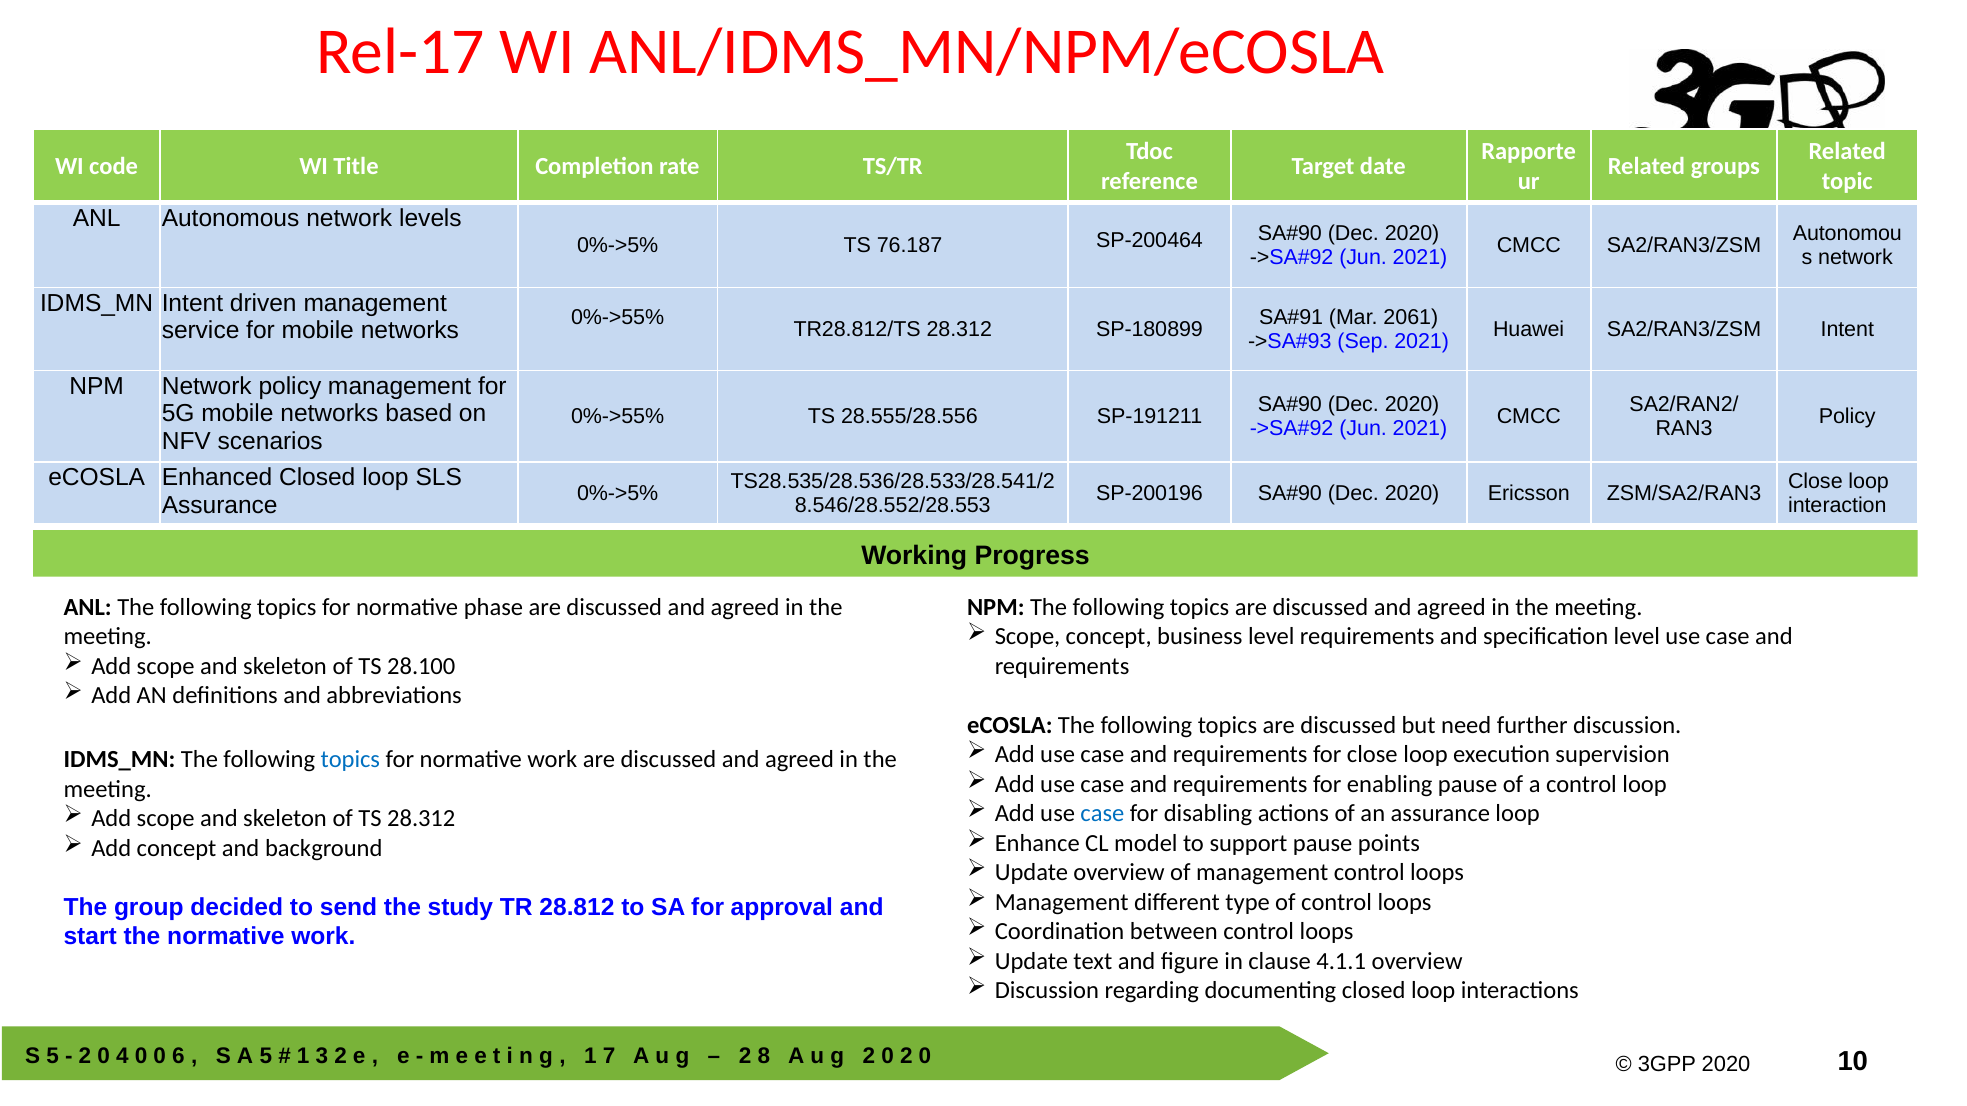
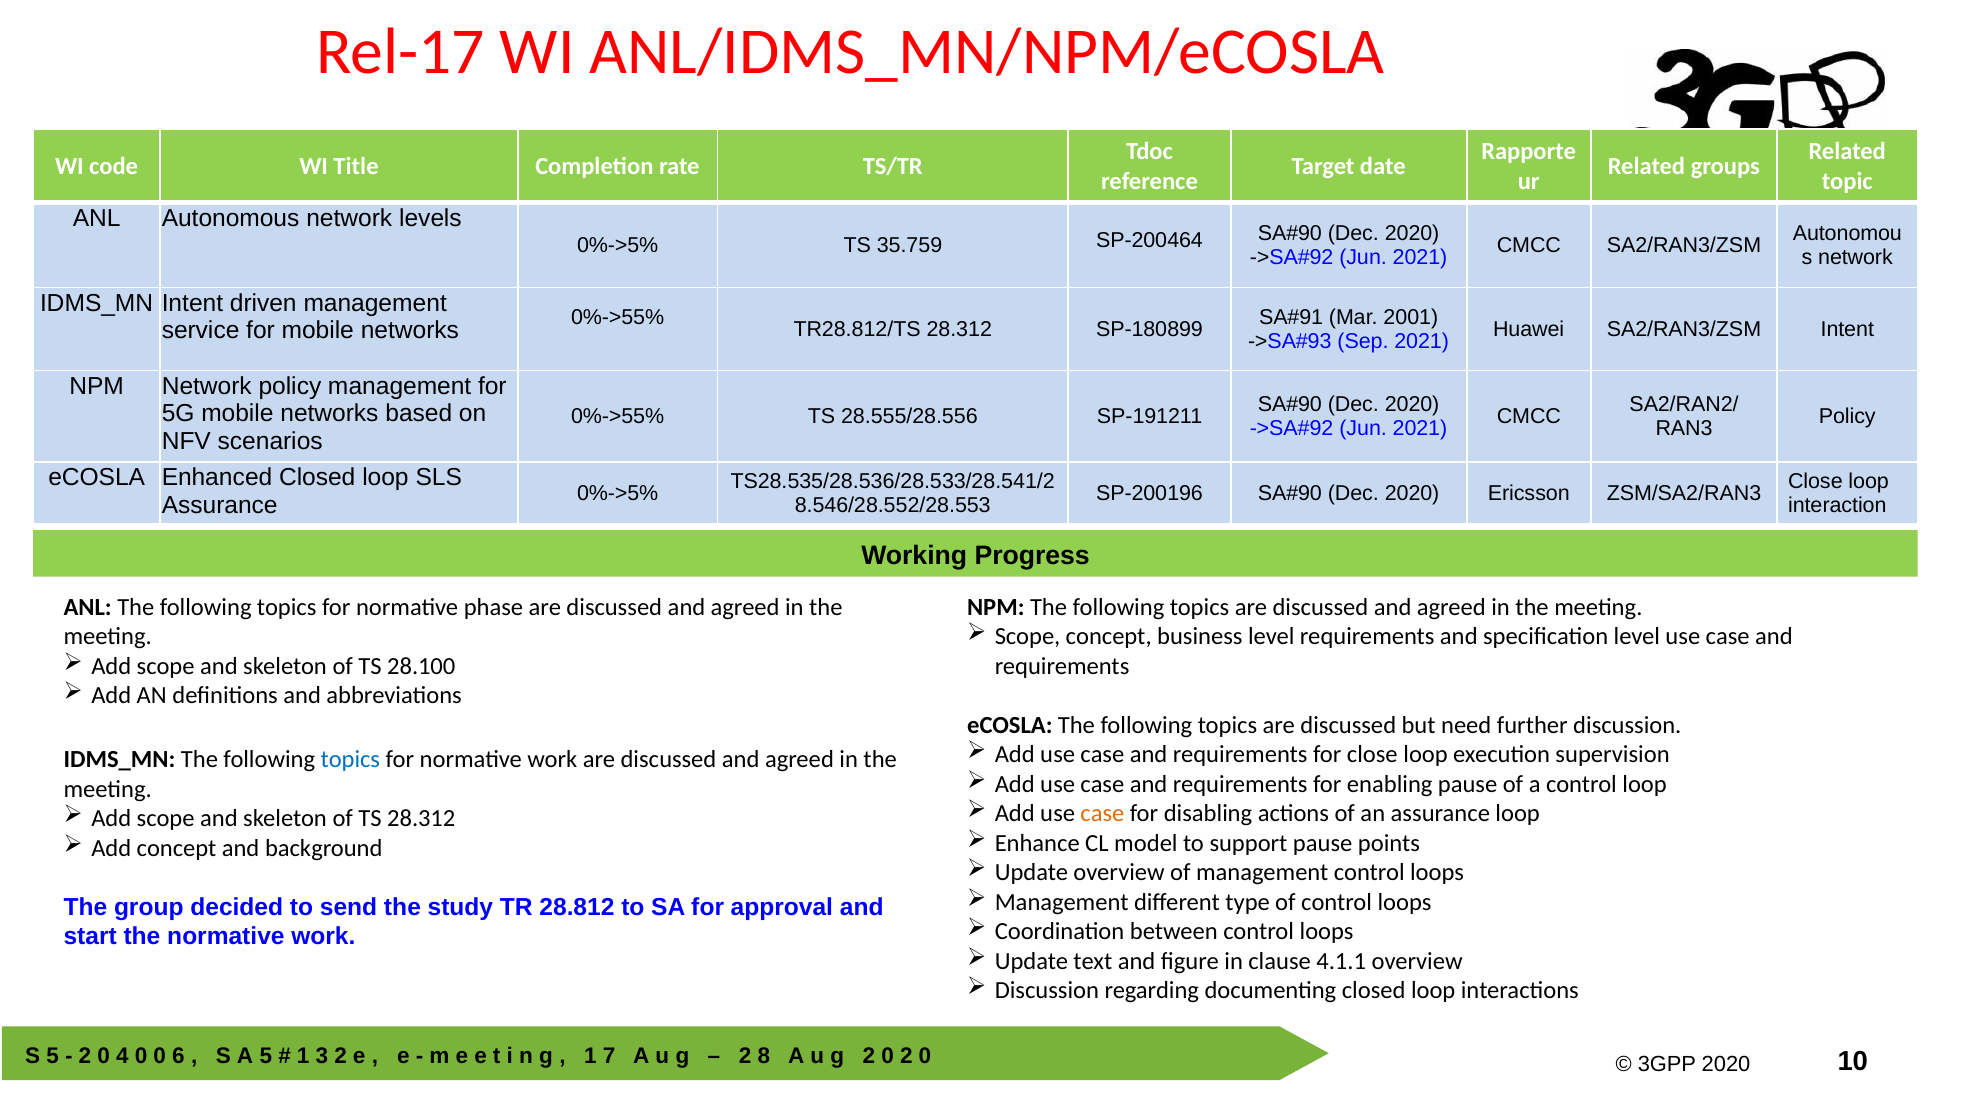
76.187: 76.187 -> 35.759 (910, 245)
2061: 2061 -> 2001 (1411, 318)
case colour: blue -> orange (1102, 814)
